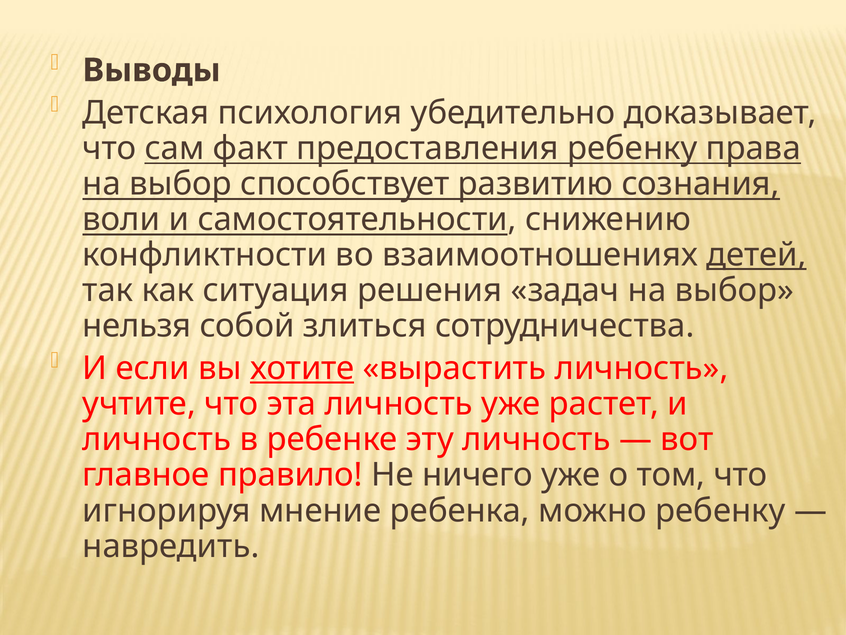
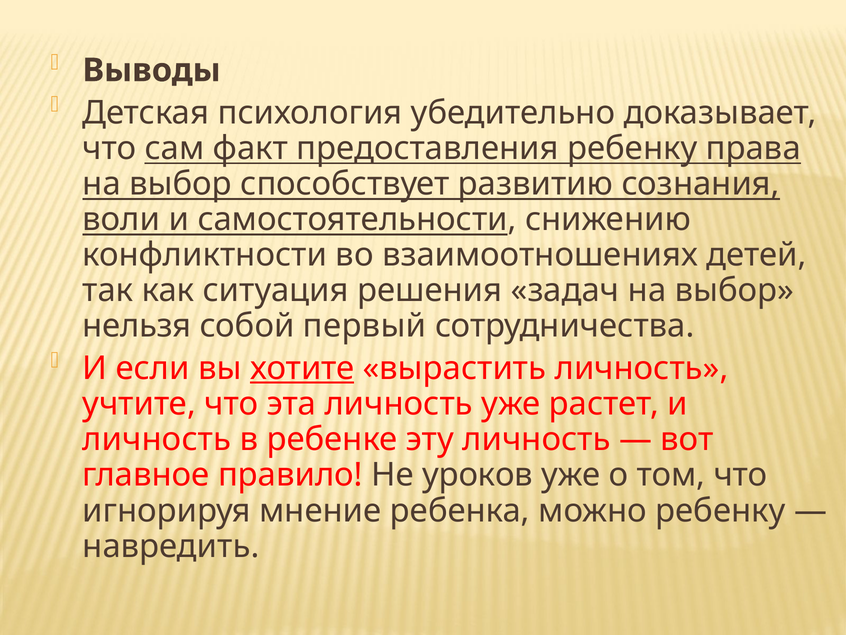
детей underline: present -> none (756, 255)
злиться: злиться -> первый (365, 326)
ничего: ничего -> уроков (478, 475)
